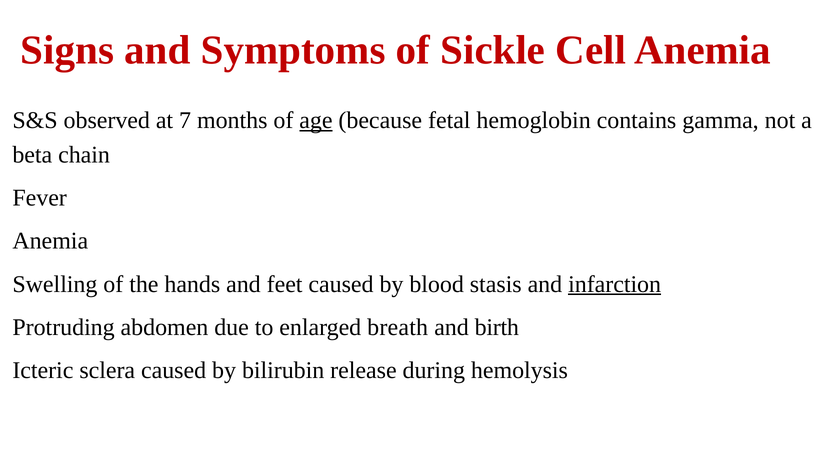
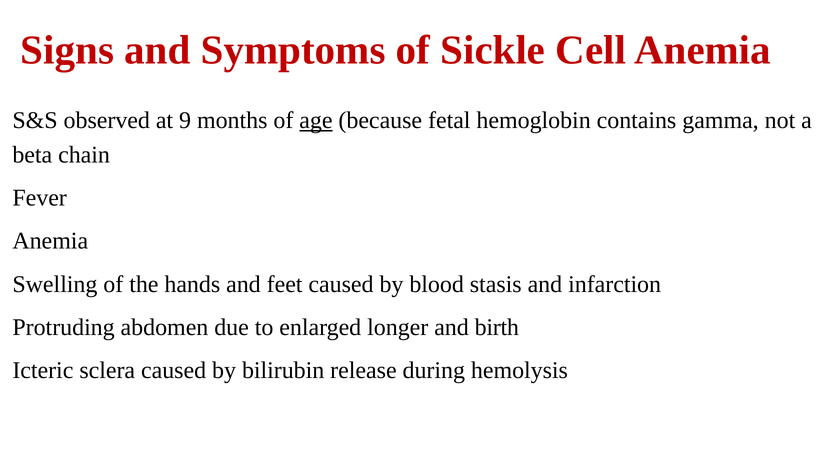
7: 7 -> 9 (185, 120)
infarction underline: present -> none (615, 284)
breath: breath -> longer (398, 327)
